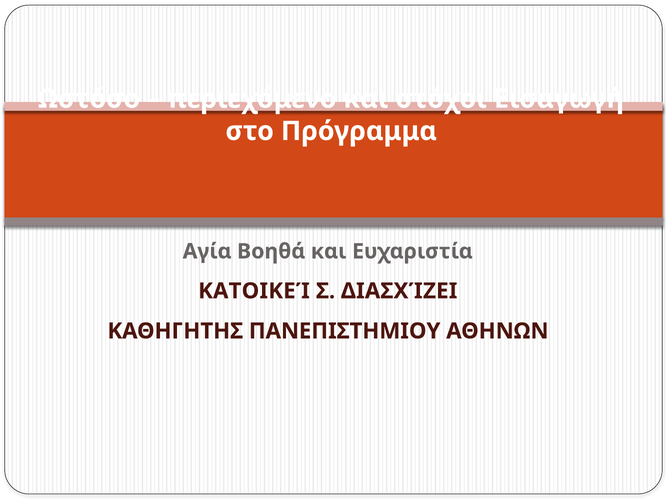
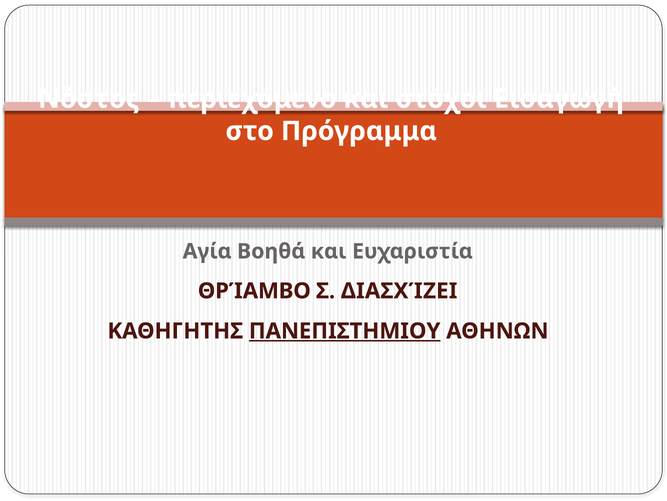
Ωστόσο: Ωστόσο -> Νόστος (89, 99)
ΚΑΤΟΙΚΕΊ: ΚΑΤΟΙΚΕΊ -> ΘΡΊΑΜΒΟ (254, 291)
ΠΑΝΕΠΙΣΤΗΜΙΟΥ underline: none -> present (345, 331)
